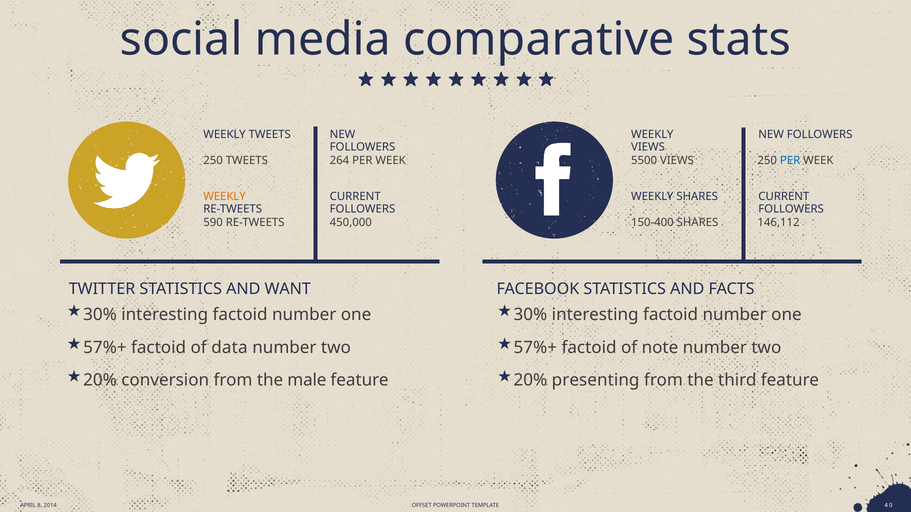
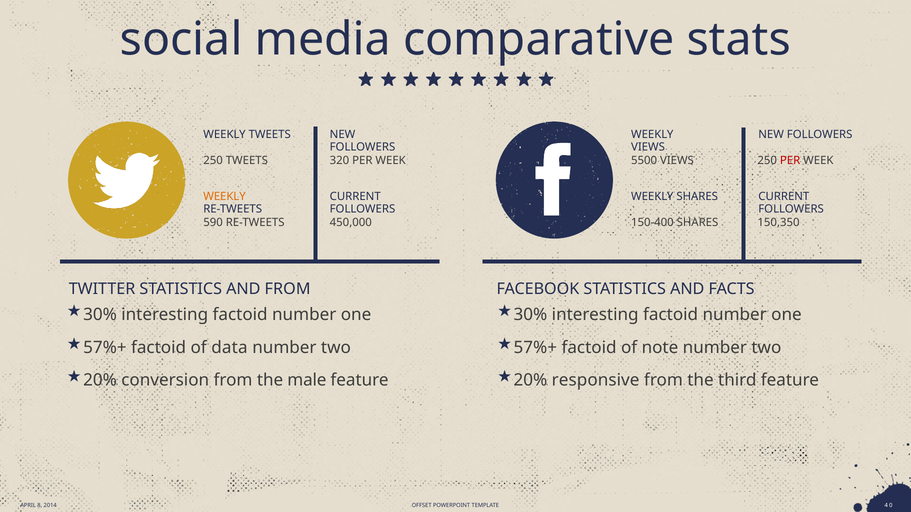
264: 264 -> 320 (339, 161)
PER colour: blue -> red (790, 161)
146,112: 146,112 -> 150,350 (779, 222)
AND WANT: WANT -> FROM (288, 289)
presenting: presenting -> responsive (596, 381)
